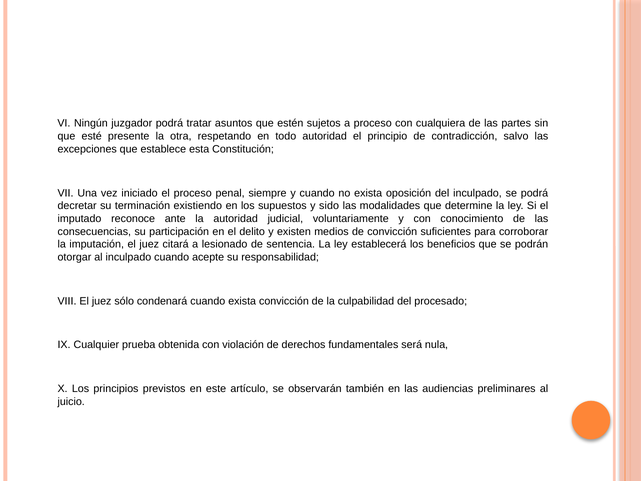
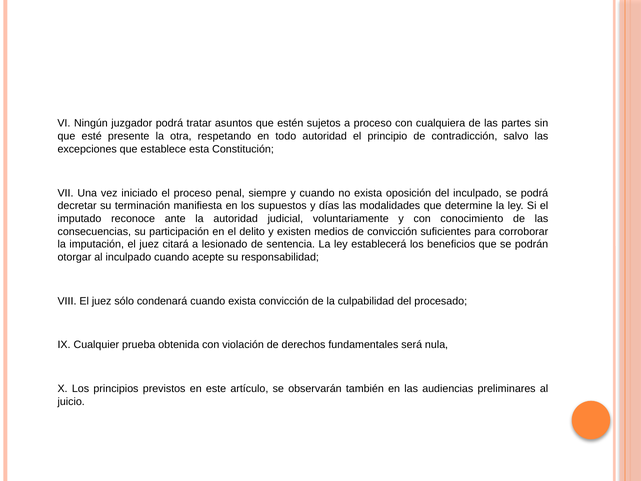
existiendo: existiendo -> manifiesta (198, 206)
sido: sido -> días (329, 206)
